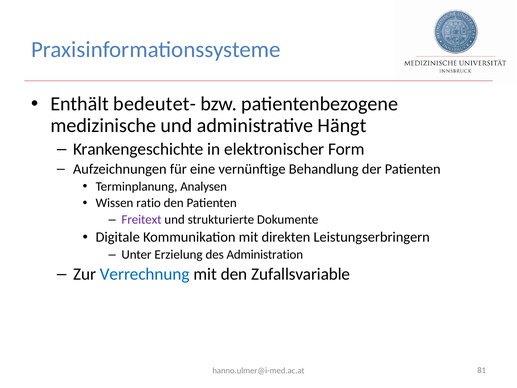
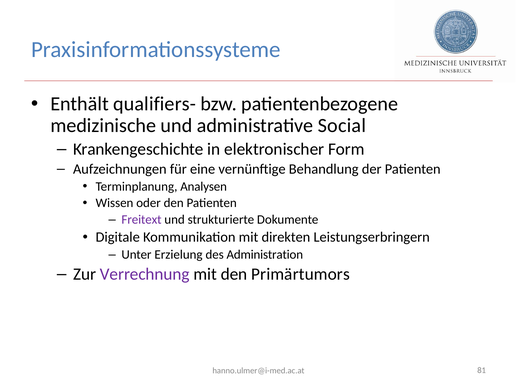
bedeutet-: bedeutet- -> qualifiers- (155, 104)
Hängt: Hängt -> Social (342, 125)
ratio: ratio -> oder (149, 203)
Verrechnung colour: blue -> purple (145, 274)
Zufallsvariable: Zufallsvariable -> Primärtumors (301, 274)
